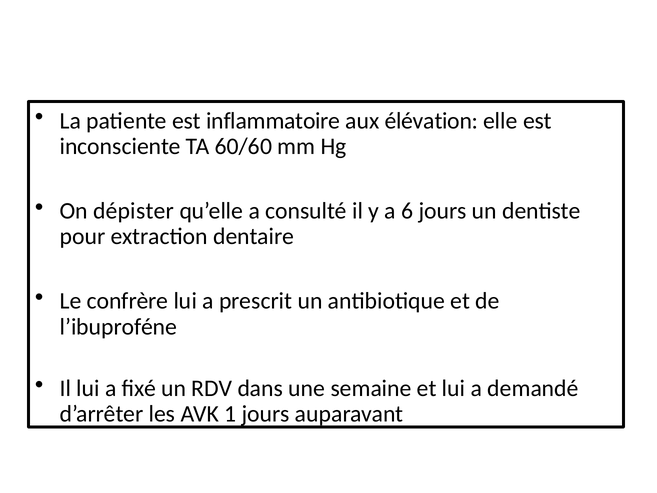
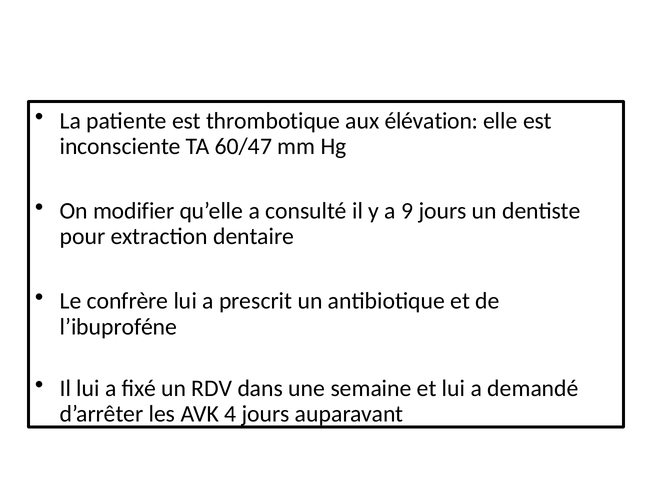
inflammatoire: inflammatoire -> thrombotique (273, 121)
60/60: 60/60 -> 60/47 (243, 146)
dépister: dépister -> modifier (134, 211)
6: 6 -> 9 (407, 211)
1: 1 -> 4 (230, 414)
